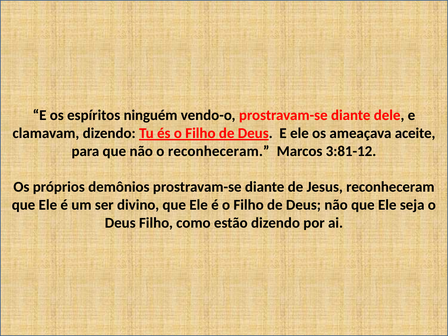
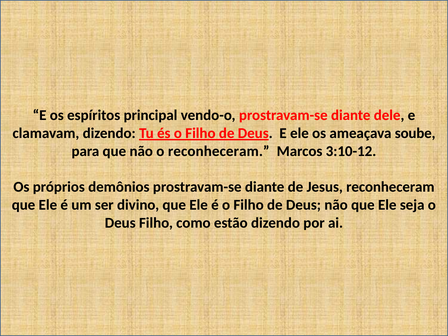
ninguém: ninguém -> principal (150, 115)
aceite: aceite -> soube (415, 133)
3:81-12: 3:81-12 -> 3:10-12 (351, 151)
